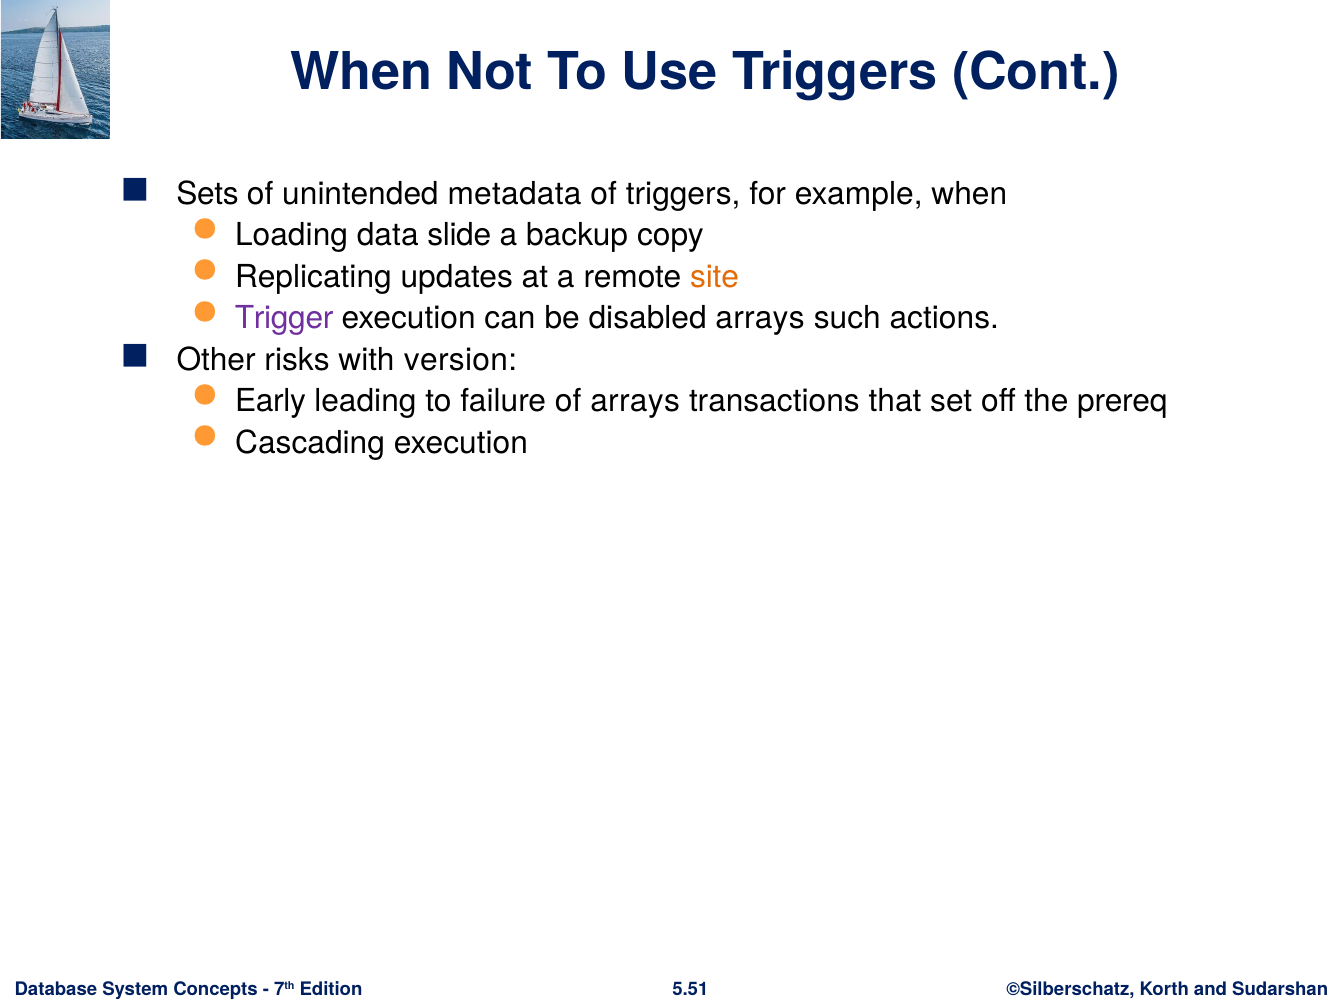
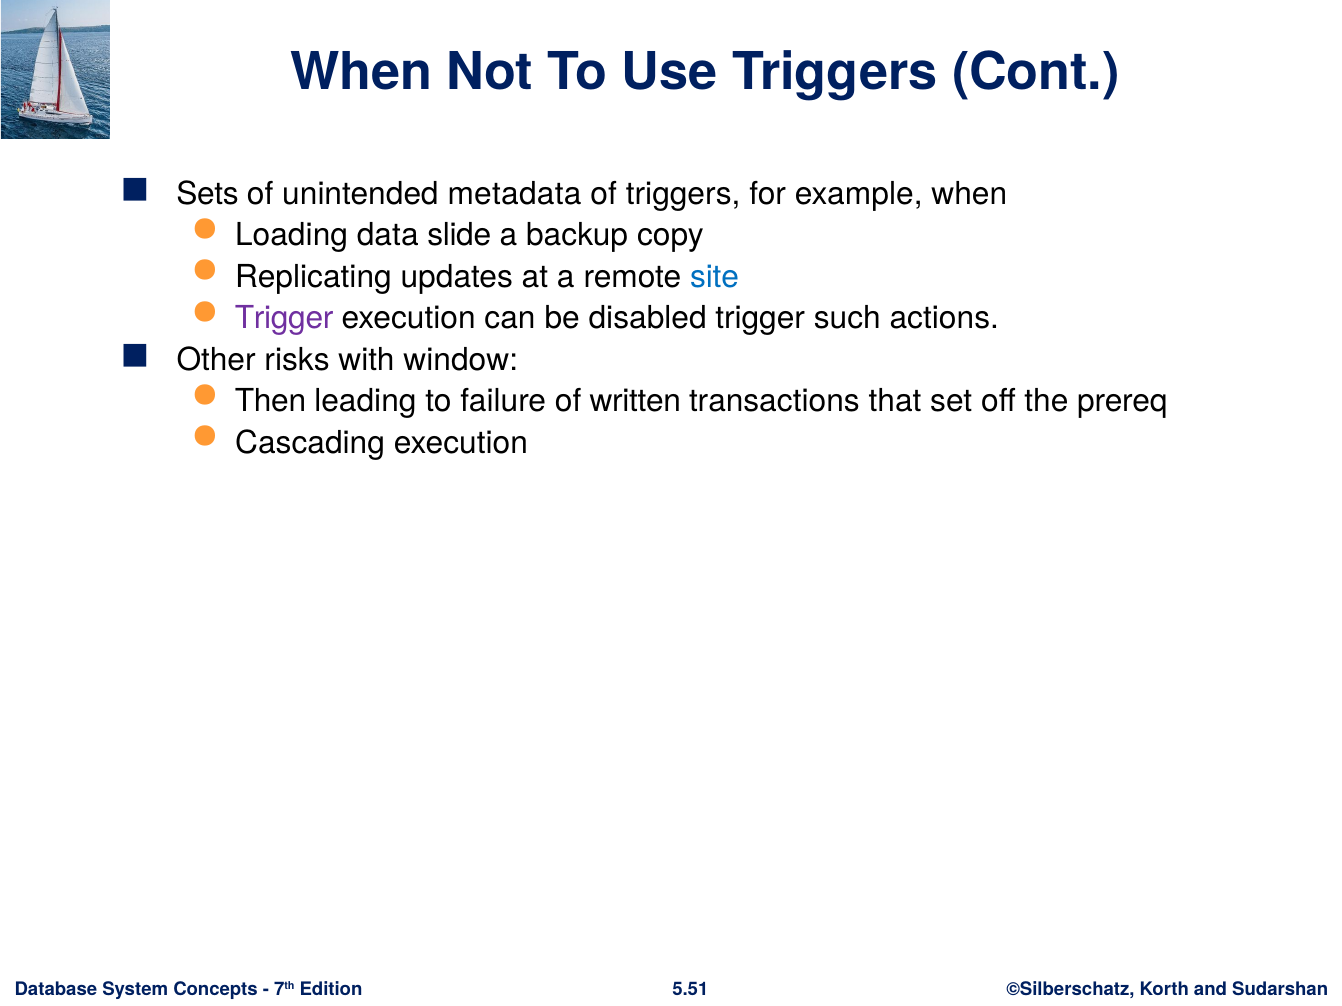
site colour: orange -> blue (715, 277)
disabled arrays: arrays -> trigger (760, 319)
version: version -> window (461, 360)
Early: Early -> Then (270, 402)
of arrays: arrays -> written (635, 402)
